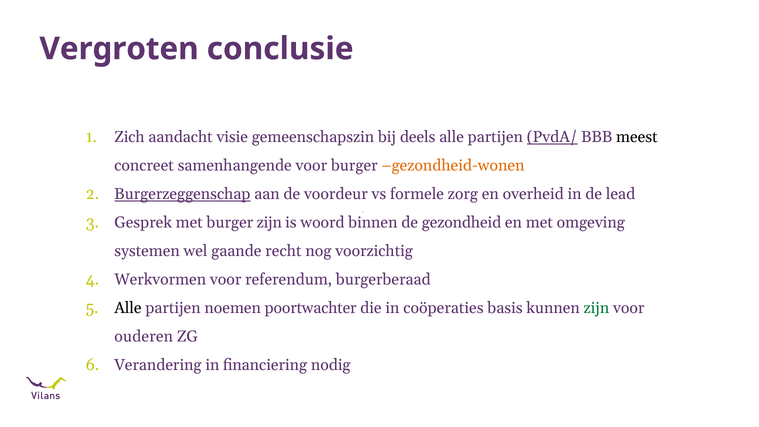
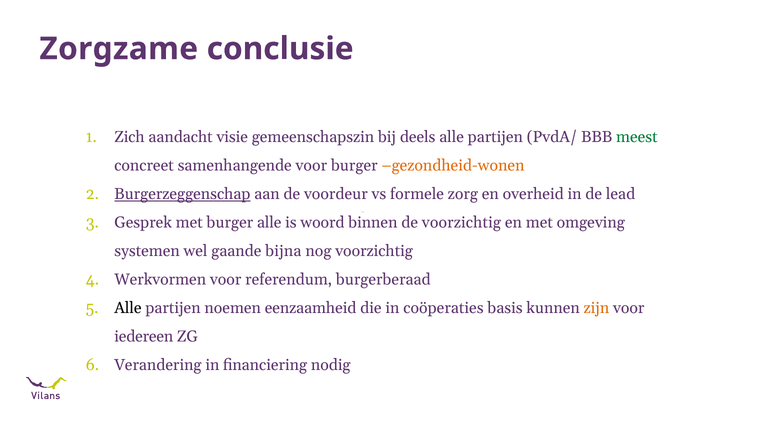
Vergroten: Vergroten -> Zorgzame (119, 49)
PvdA/ underline: present -> none (552, 137)
meest colour: black -> green (637, 137)
burger zijn: zijn -> alle (269, 222)
de gezondheid: gezondheid -> voorzichtig (461, 222)
recht: recht -> bijna (283, 251)
poortwachter: poortwachter -> eenzaamheid (311, 308)
zijn colour: green -> orange (596, 308)
ouderen: ouderen -> iedereen (144, 336)
